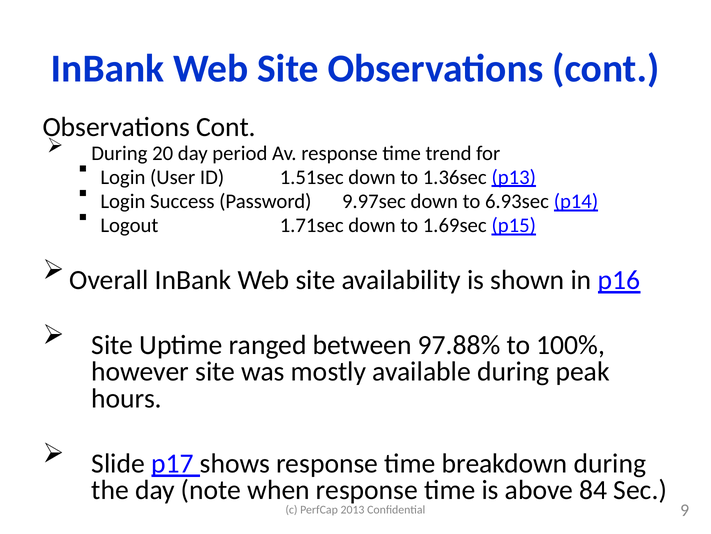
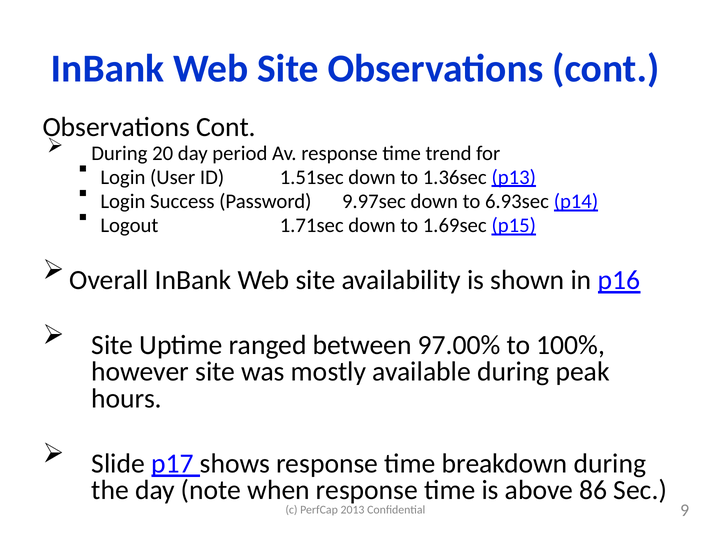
97.88%: 97.88% -> 97.00% (459, 345)
84: 84 -> 86 (593, 490)
